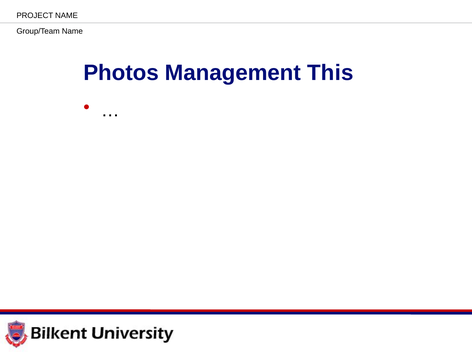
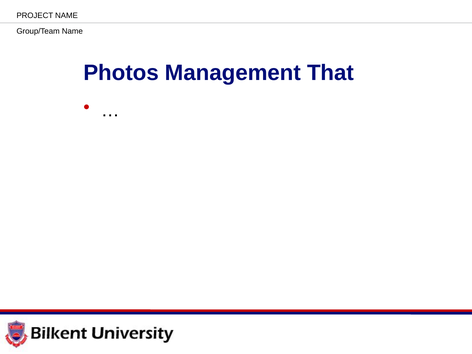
This: This -> That (330, 73)
